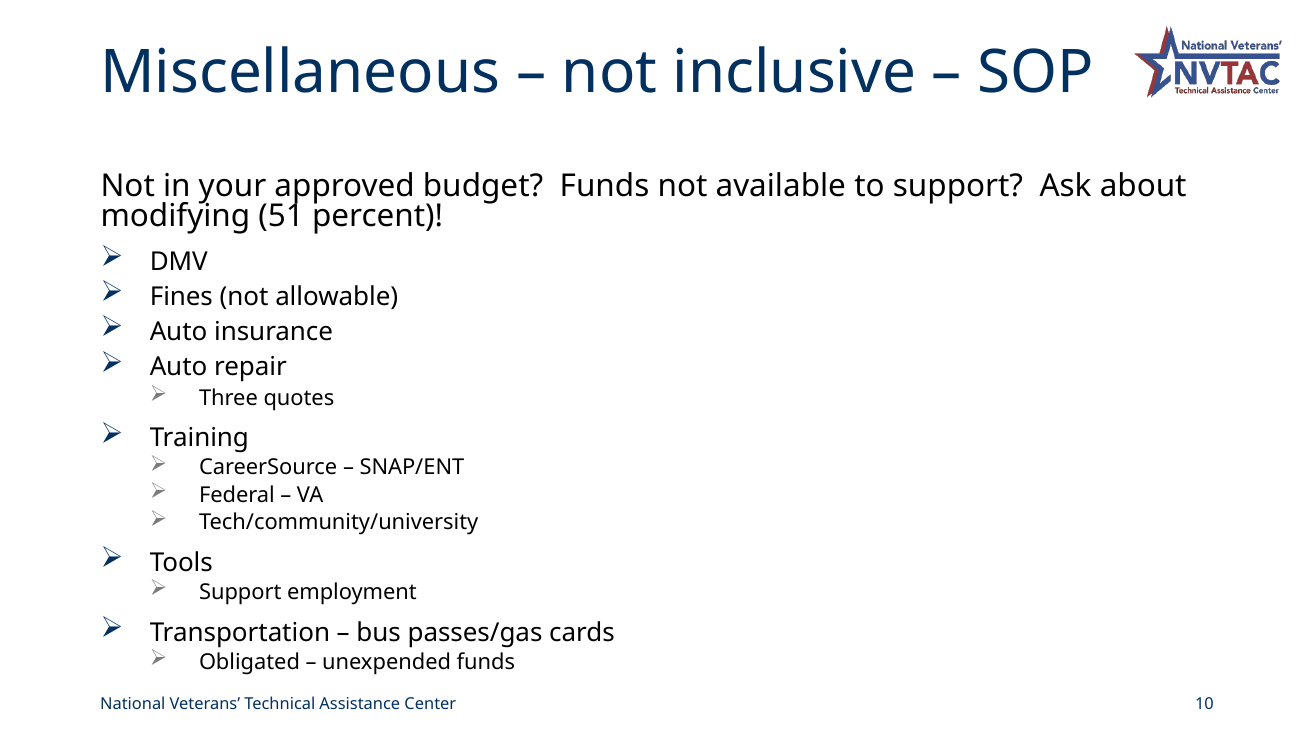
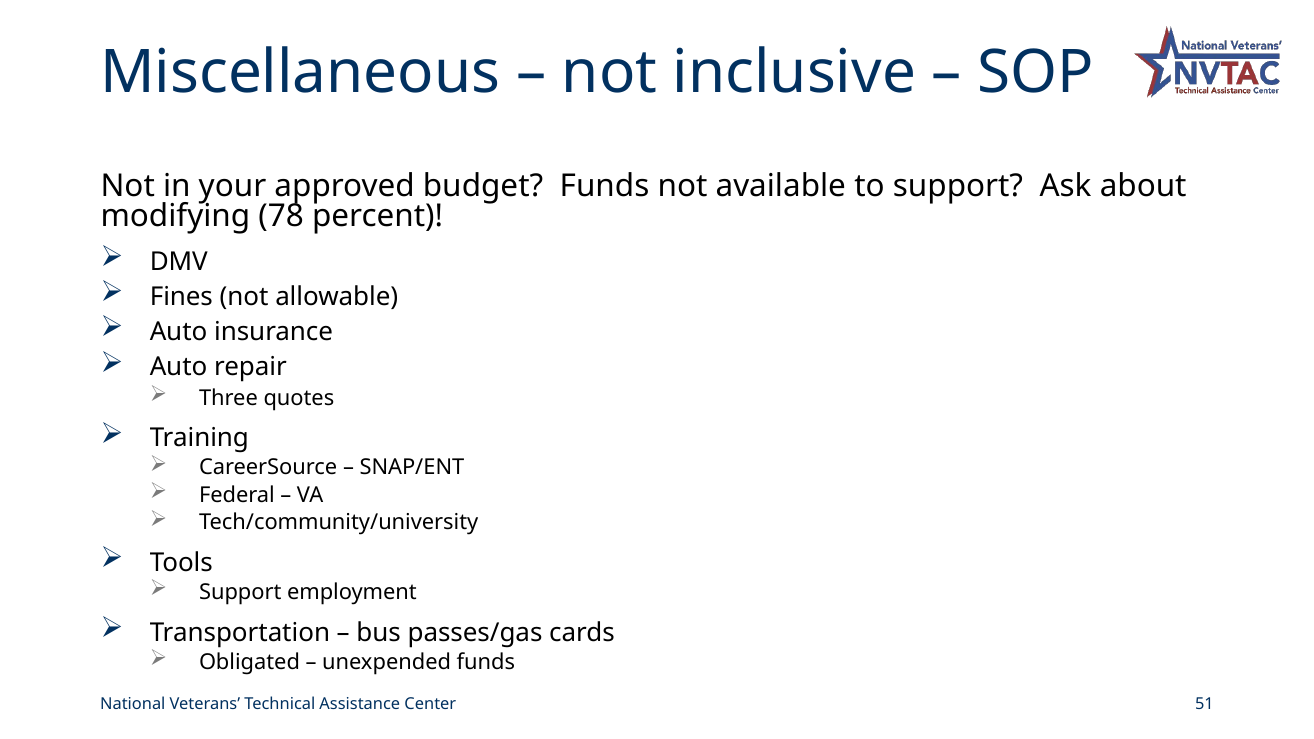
51: 51 -> 78 (281, 217)
10: 10 -> 51 (1204, 705)
